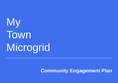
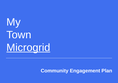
Microgrid underline: none -> present (28, 48)
